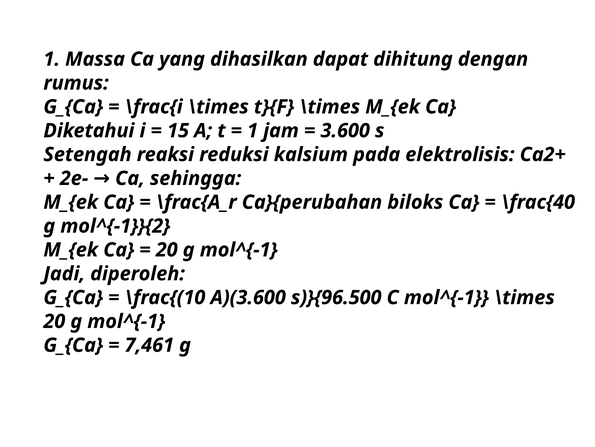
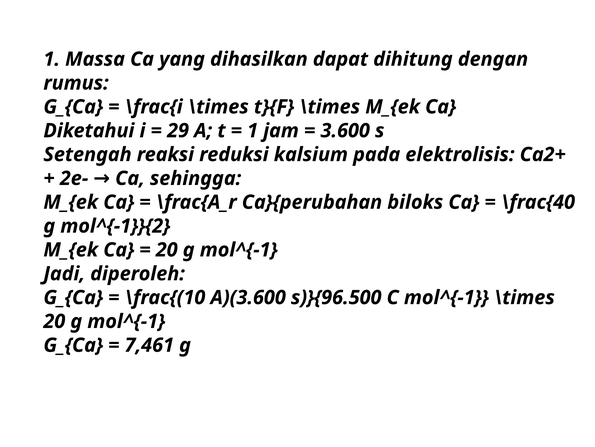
15: 15 -> 29 (178, 130)
